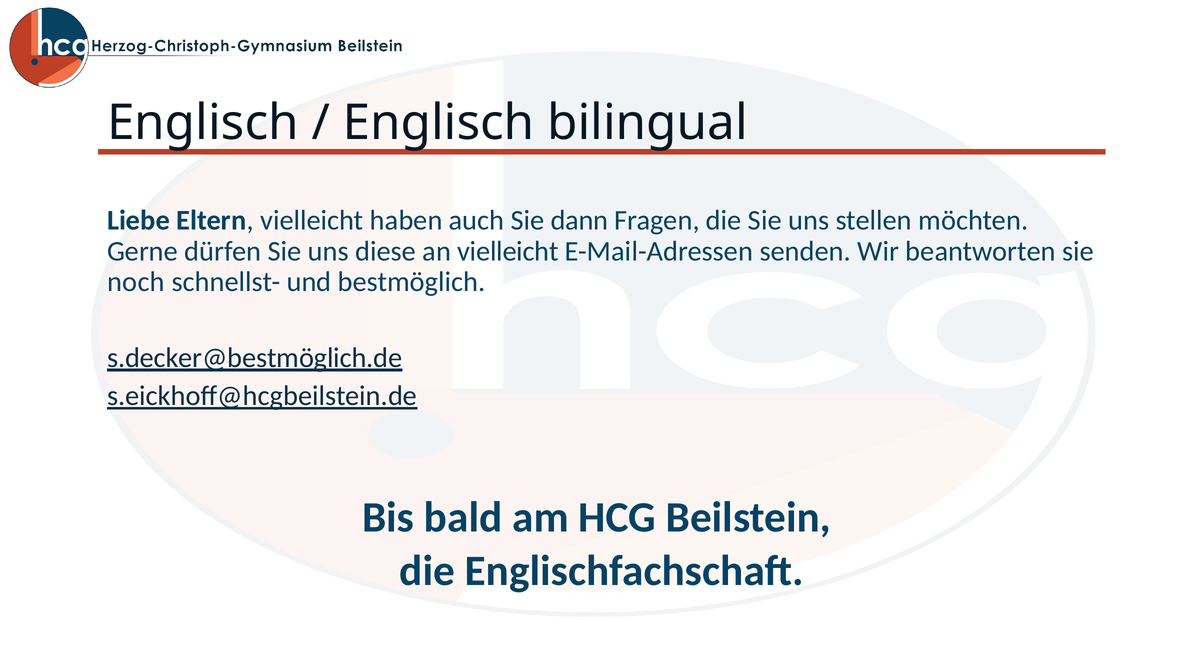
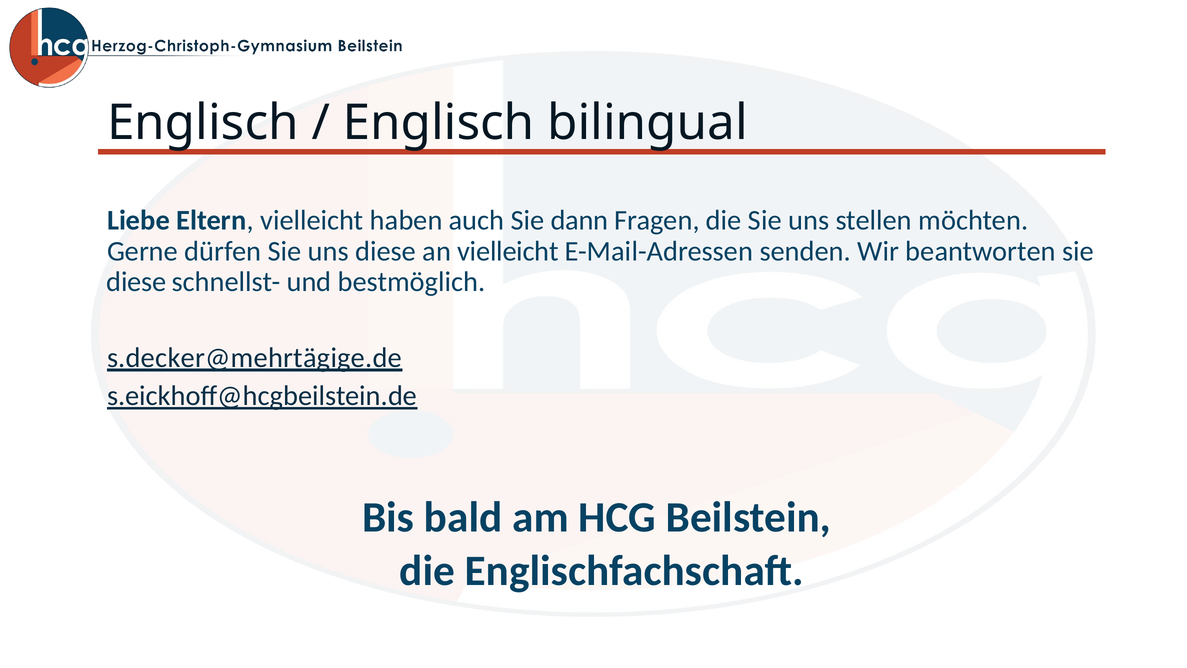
noch: noch -> diese (136, 282)
s.decker@bestmöglich.de: s.decker@bestmöglich.de -> s.decker@mehrtägige.de (255, 358)
